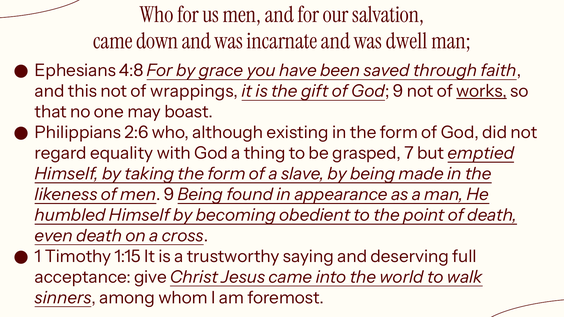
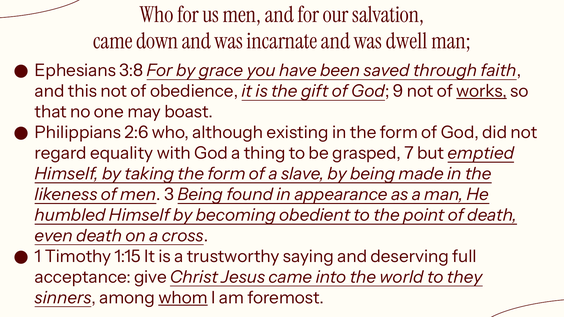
4:8: 4:8 -> 3:8 (131, 70)
wrappings: wrappings -> obedience (194, 91)
men 9: 9 -> 3 (169, 195)
walk: walk -> they (465, 277)
whom underline: none -> present (183, 298)
